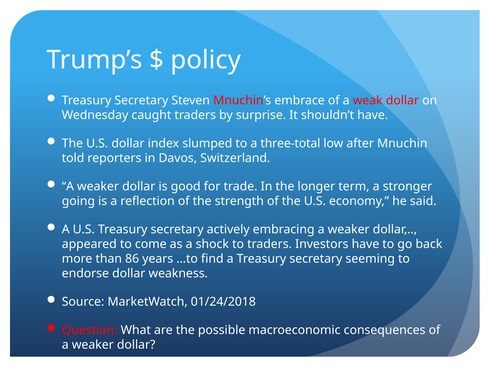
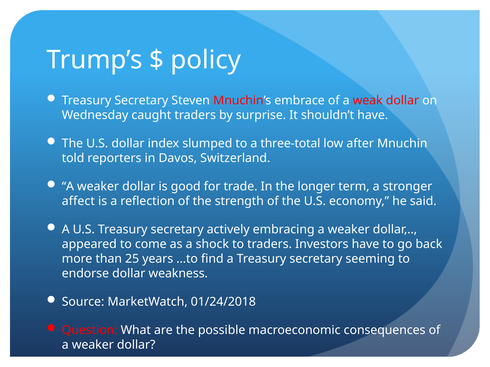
going: going -> affect (78, 201)
86: 86 -> 25 (132, 259)
